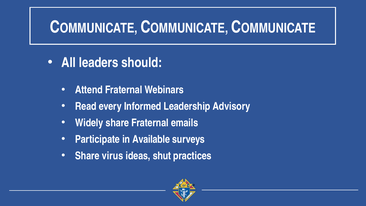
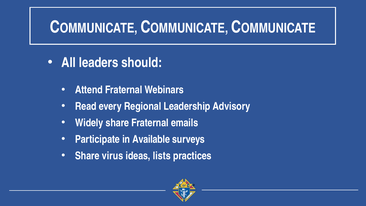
Informed: Informed -> Regional (143, 106)
shut: shut -> lists (162, 156)
